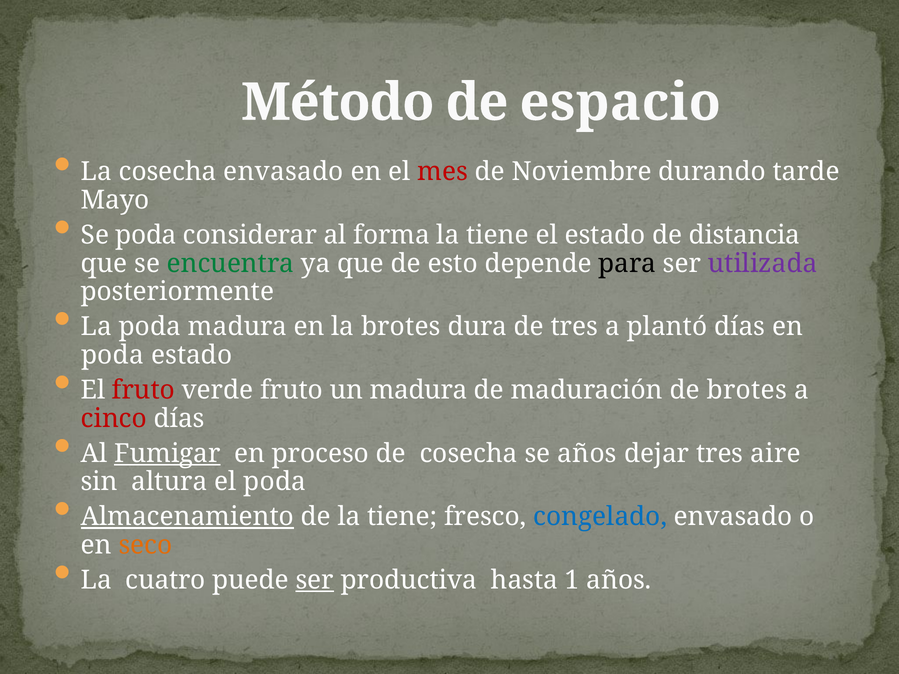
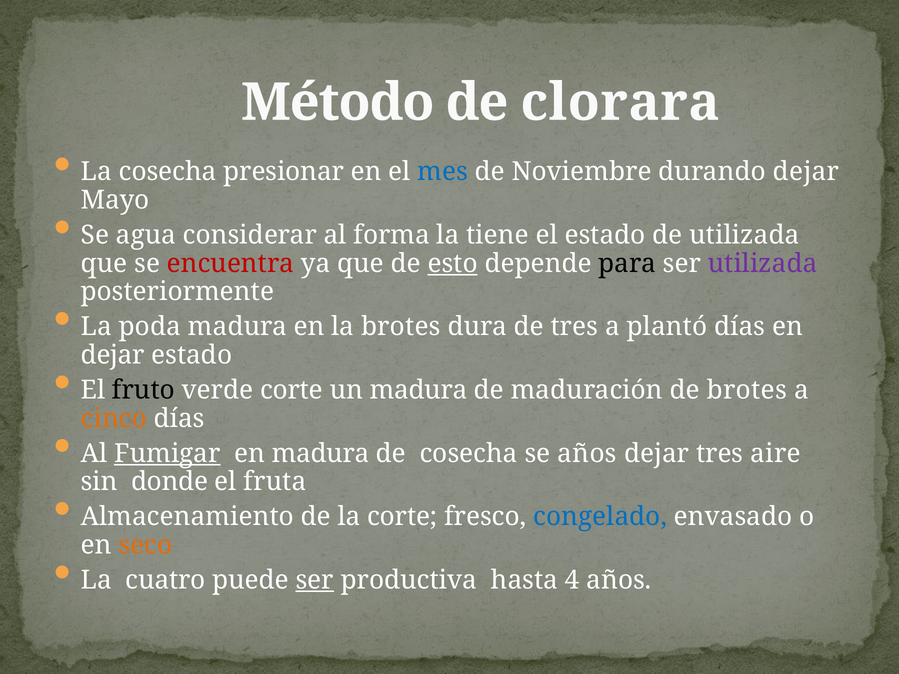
espacio: espacio -> clorara (620, 103)
cosecha envasado: envasado -> presionar (284, 172)
mes colour: red -> blue (443, 172)
durando tarde: tarde -> dejar (806, 172)
Se poda: poda -> agua (146, 235)
de distancia: distancia -> utilizada (744, 235)
encuentra colour: green -> red (230, 263)
esto underline: none -> present (453, 263)
poda: poda -> dejar (113, 355)
fruto colour: red -> black (143, 390)
verde fruto: fruto -> corte (292, 390)
cinco colour: red -> orange (114, 419)
en proceso: proceso -> madura (321, 454)
altura: altura -> donde (170, 482)
el poda: poda -> fruta (275, 482)
Almacenamiento underline: present -> none (187, 517)
de la tiene: tiene -> corte (402, 517)
1: 1 -> 4 (572, 580)
